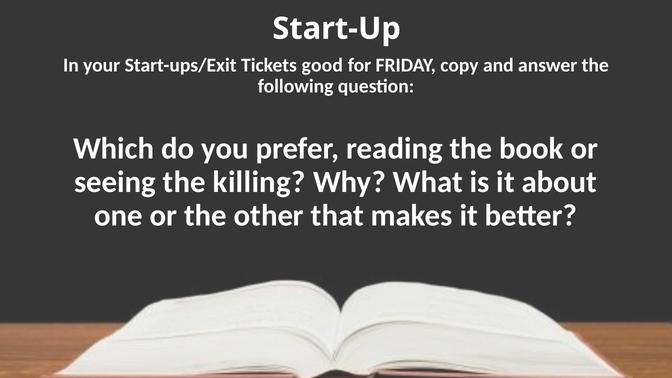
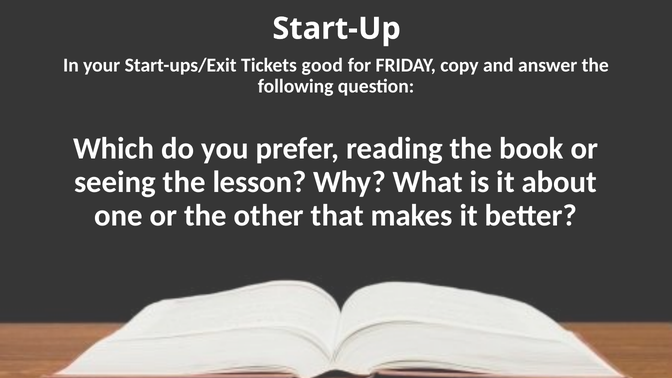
killing: killing -> lesson (259, 182)
